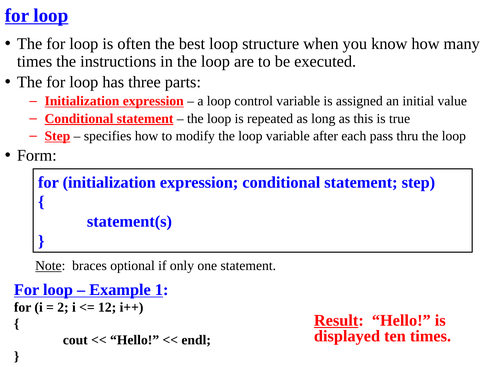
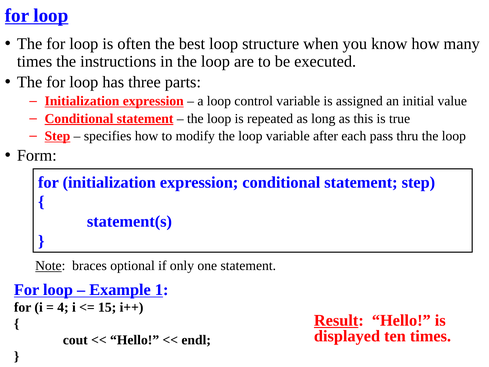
2: 2 -> 4 (63, 307)
12: 12 -> 15 (107, 307)
